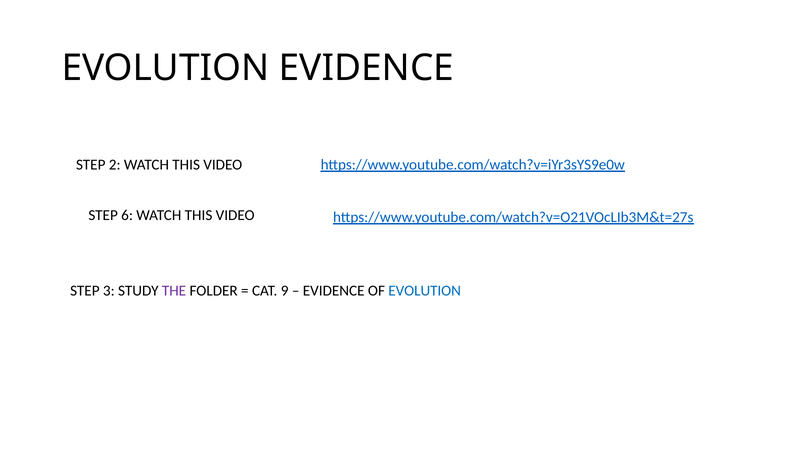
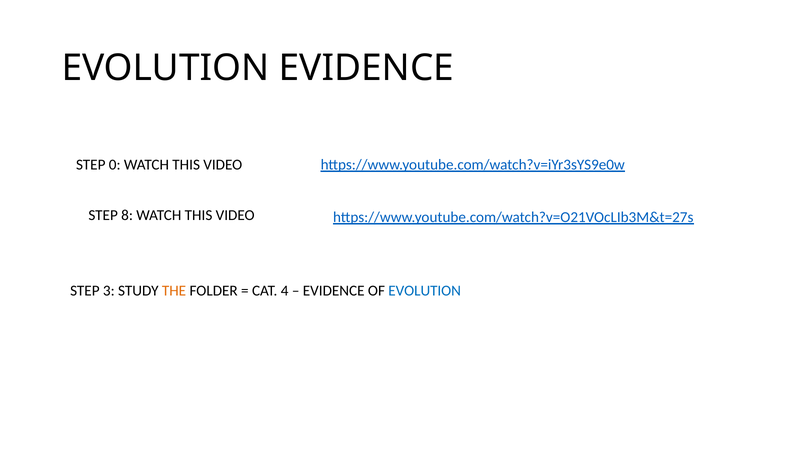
2: 2 -> 0 (115, 165)
6: 6 -> 8 (127, 215)
THE colour: purple -> orange (174, 291)
9: 9 -> 4 (285, 291)
